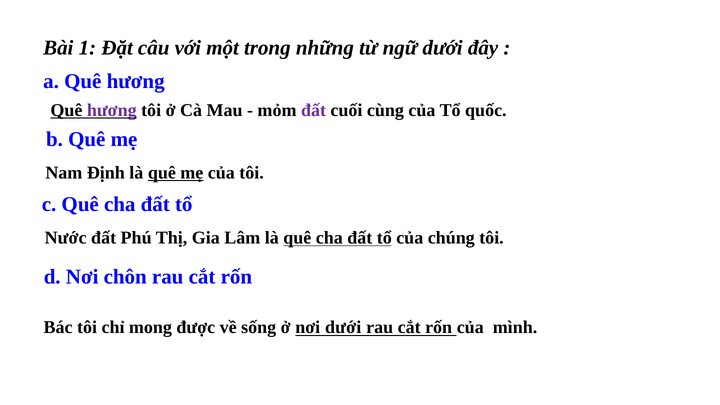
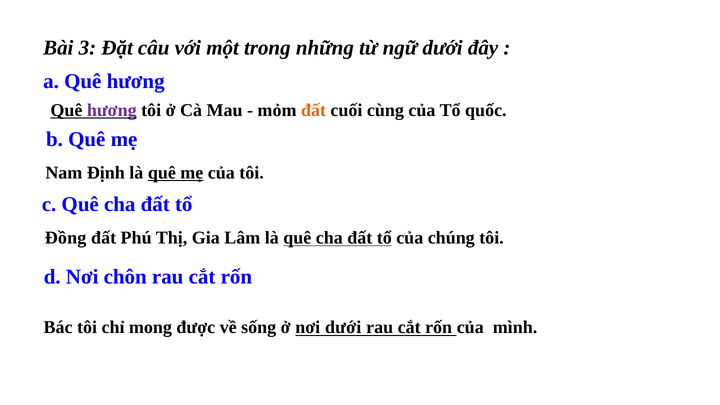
1: 1 -> 3 (87, 48)
đất colour: purple -> orange (314, 110)
Nước: Nước -> Đồng (66, 238)
